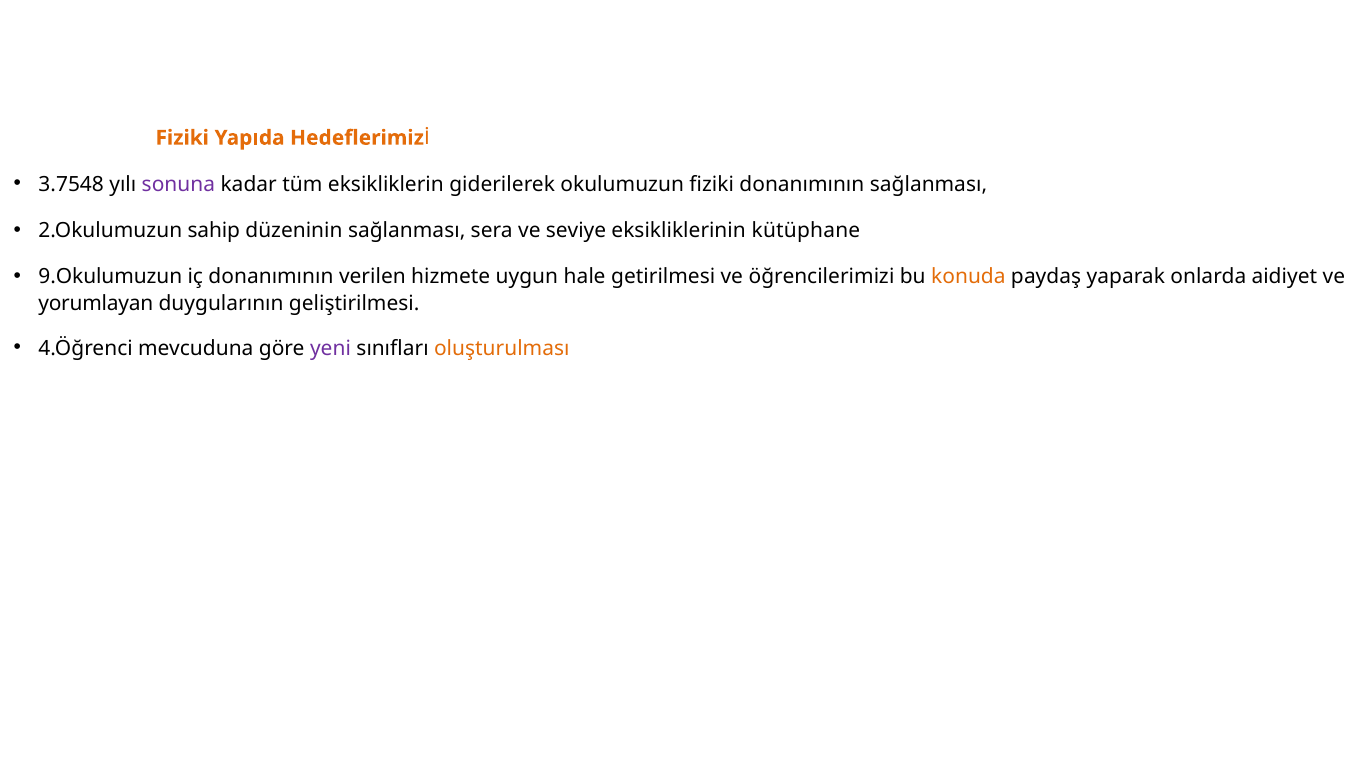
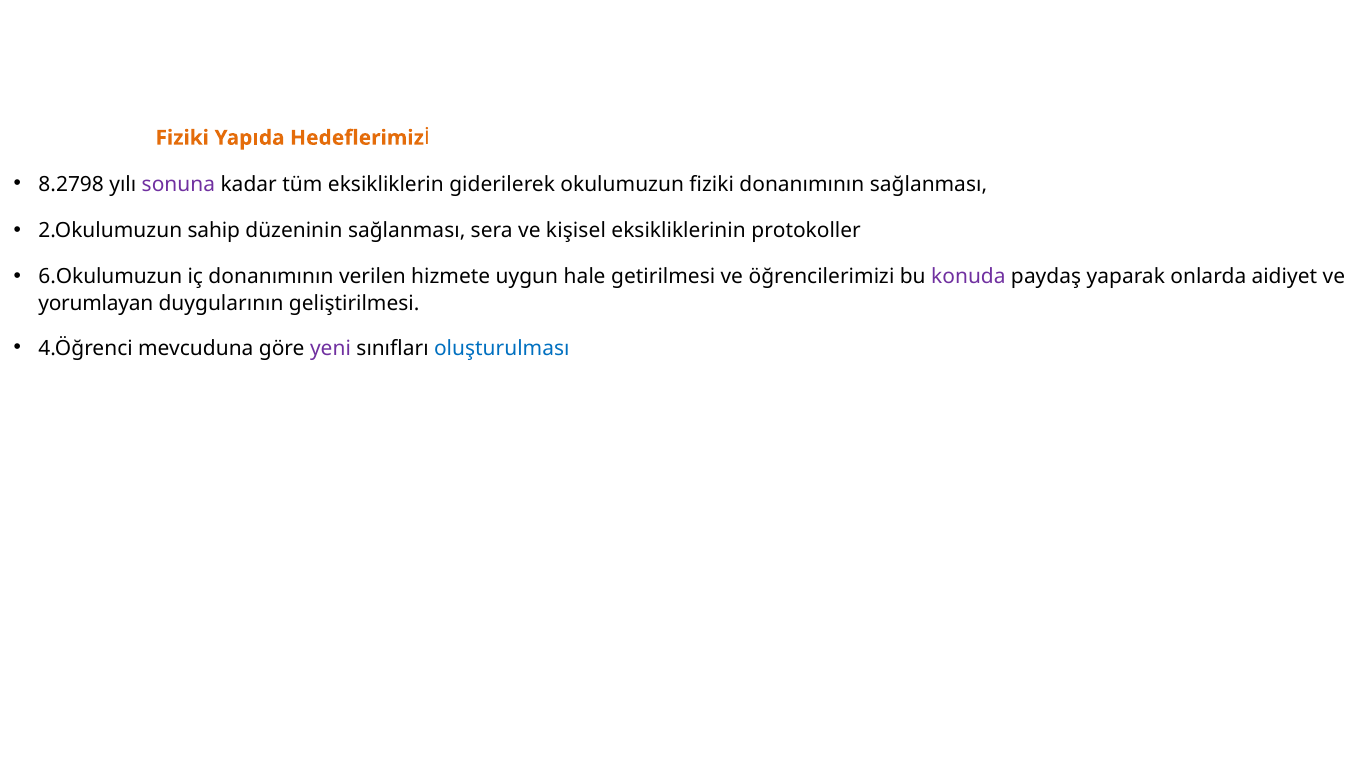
3.7548: 3.7548 -> 8.2798 (71, 184)
seviye: seviye -> kişisel (576, 230)
kütüphane: kütüphane -> protokoller (806, 230)
9.Okulumuzun: 9.Okulumuzun -> 6.Okulumuzun (110, 277)
konuda colour: orange -> purple (968, 277)
oluşturulması colour: orange -> blue (502, 348)
